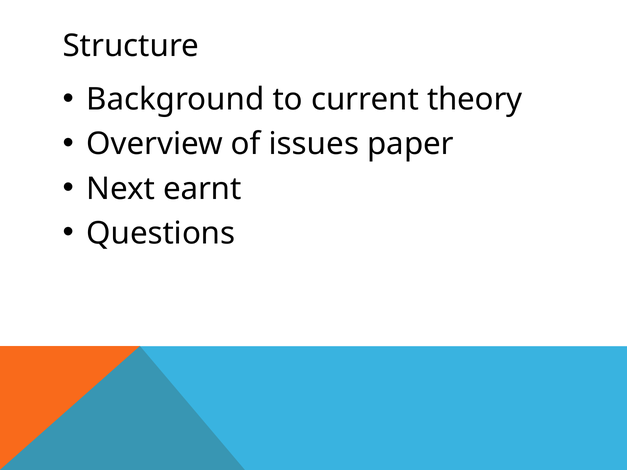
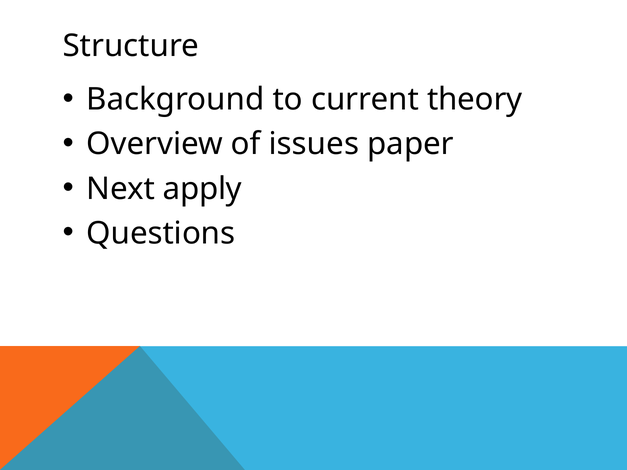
earnt: earnt -> apply (202, 189)
